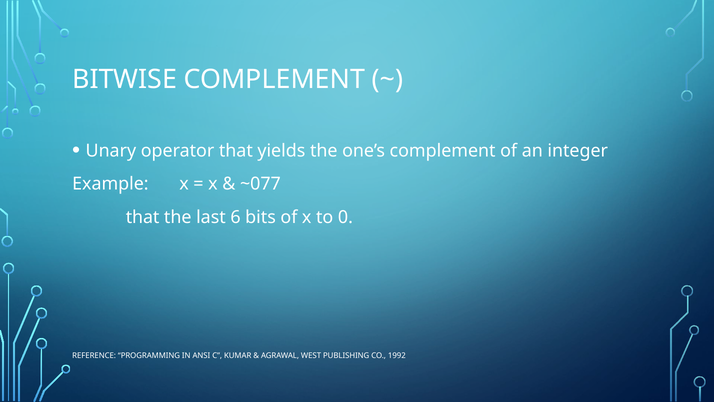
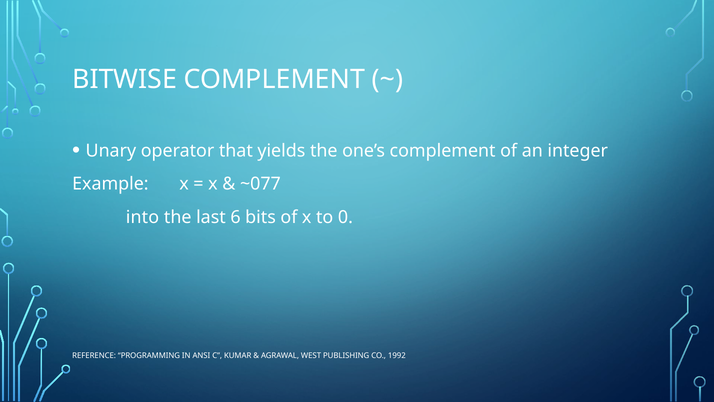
that: that -> into (142, 217)
